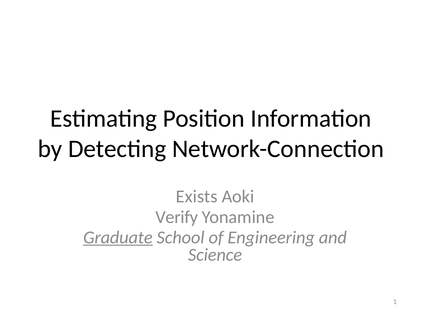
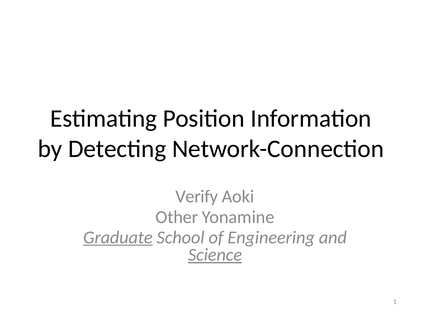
Exists: Exists -> Verify (197, 197)
Verify: Verify -> Other (177, 217)
Science underline: none -> present (215, 255)
